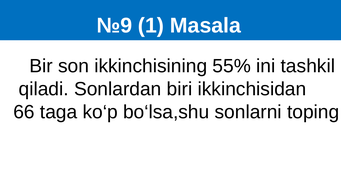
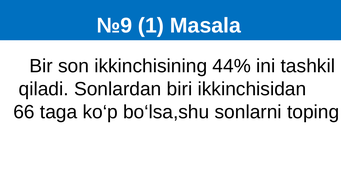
55%: 55% -> 44% (232, 66)
